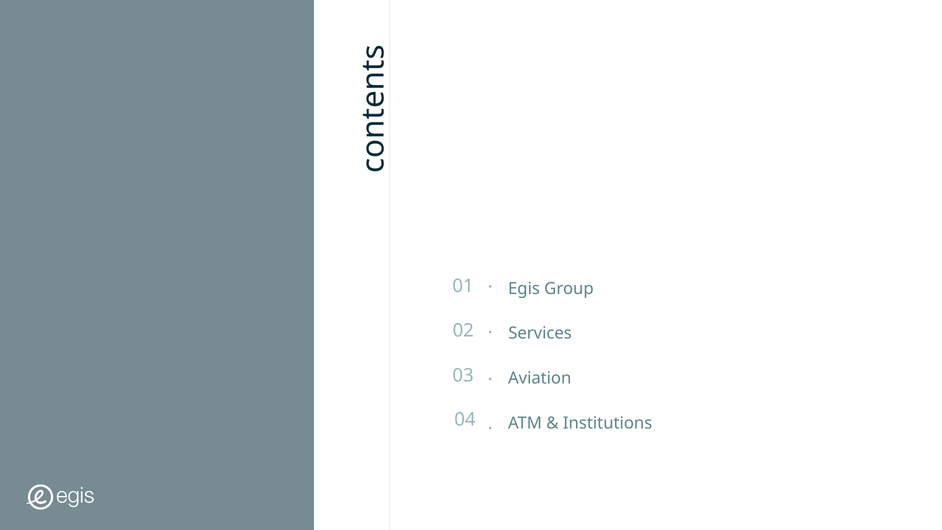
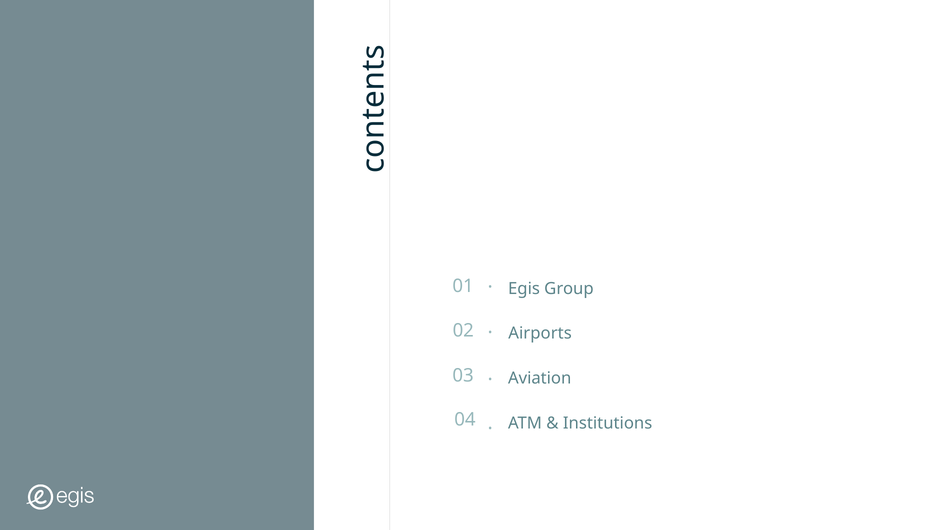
Services: Services -> Airports (540, 333)
